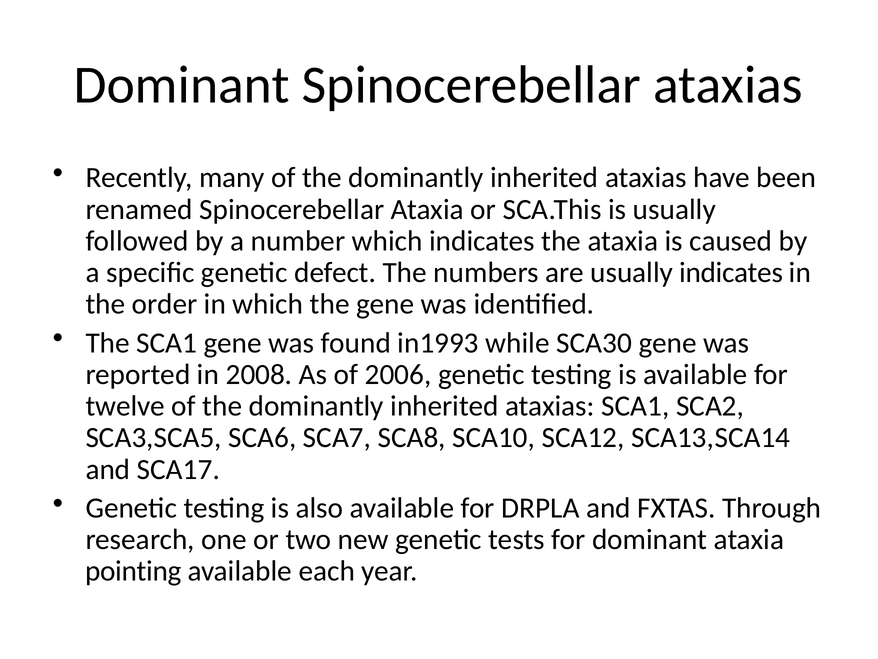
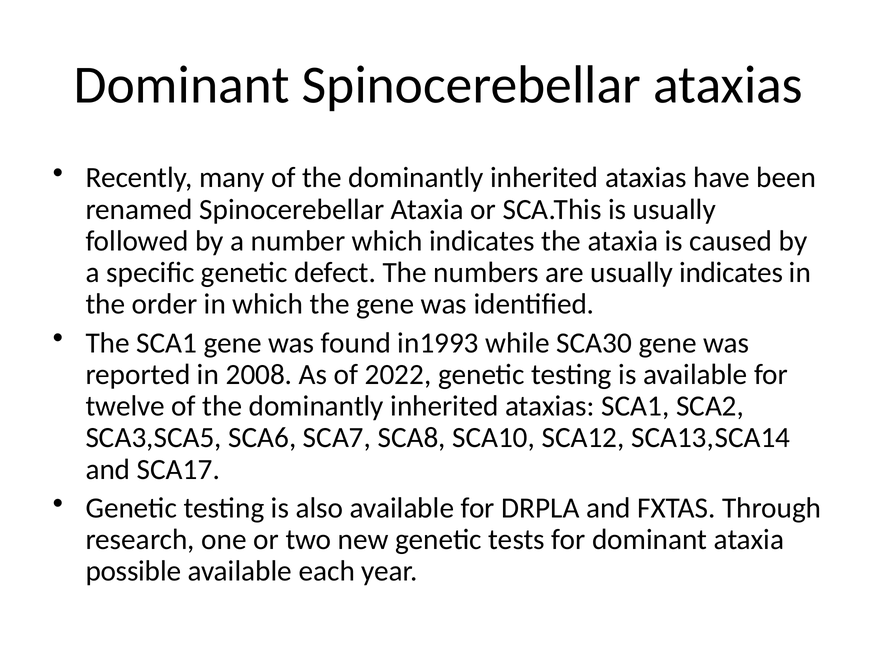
2006: 2006 -> 2022 (398, 374)
pointing: pointing -> possible (133, 571)
